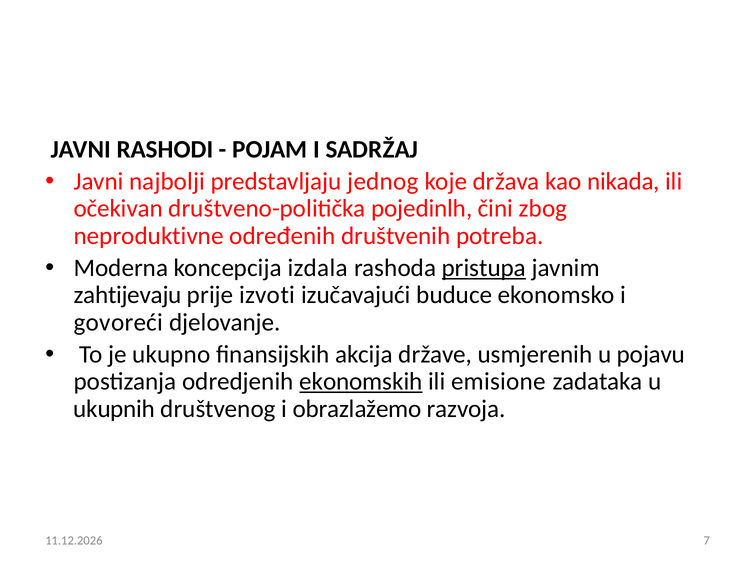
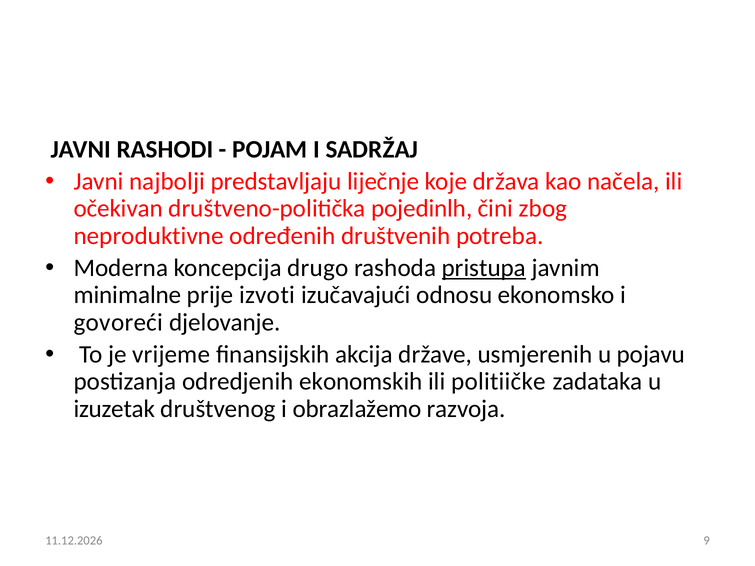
jednog: jednog -> liječnje (383, 182)
nikada: nikada -> načela (623, 182)
izdala: izdala -> drugo (318, 268)
zahtijevaju: zahtijevaju -> minimalne (127, 295)
buduce: buduce -> odnosu (454, 295)
ukupno: ukupno -> vrijeme (171, 355)
ekonomskih underline: present -> none (361, 382)
emisione: emisione -> politiičke (499, 382)
ukupnih: ukupnih -> izuzetak (114, 409)
7: 7 -> 9 (707, 541)
